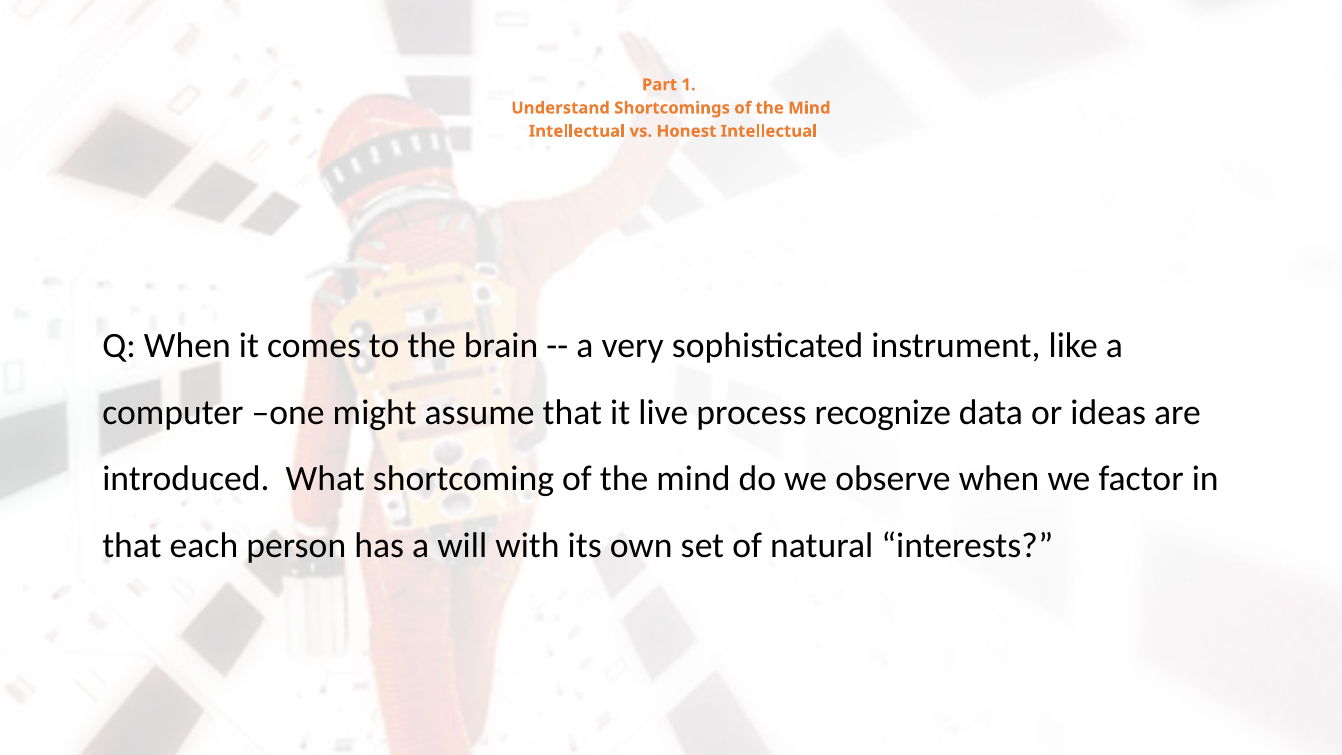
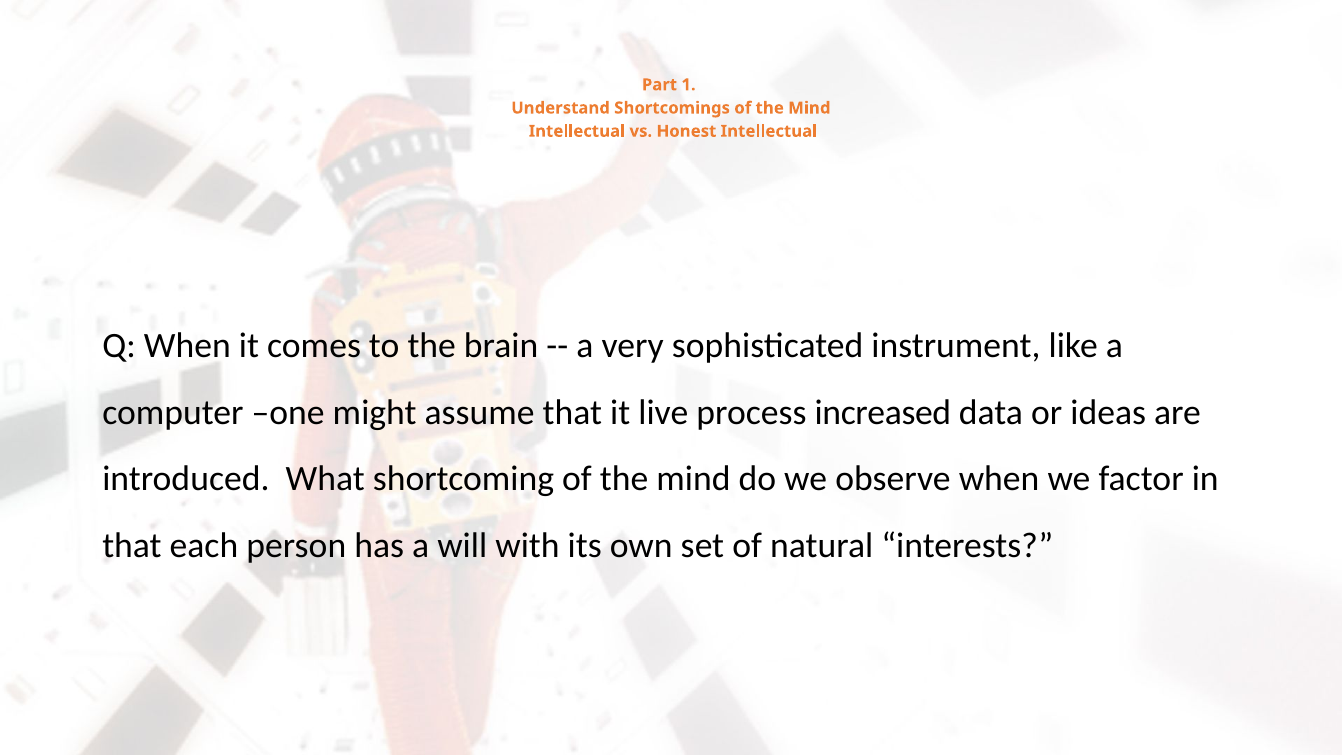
recognize: recognize -> increased (883, 413)
